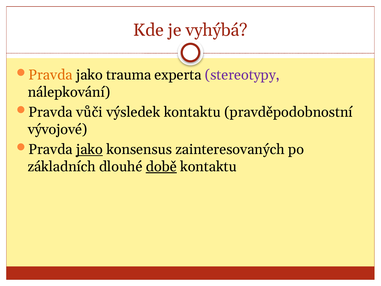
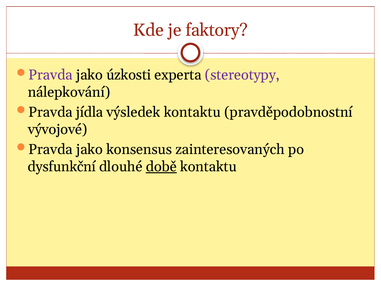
vyhýbá: vyhýbá -> faktory (217, 30)
Pravda colour: orange -> purple (51, 75)
trauma: trauma -> úzkosti (129, 75)
vůči: vůči -> jídla (90, 112)
jako underline: present -> none (89, 149)
základních: základních -> dysfunkční (62, 166)
